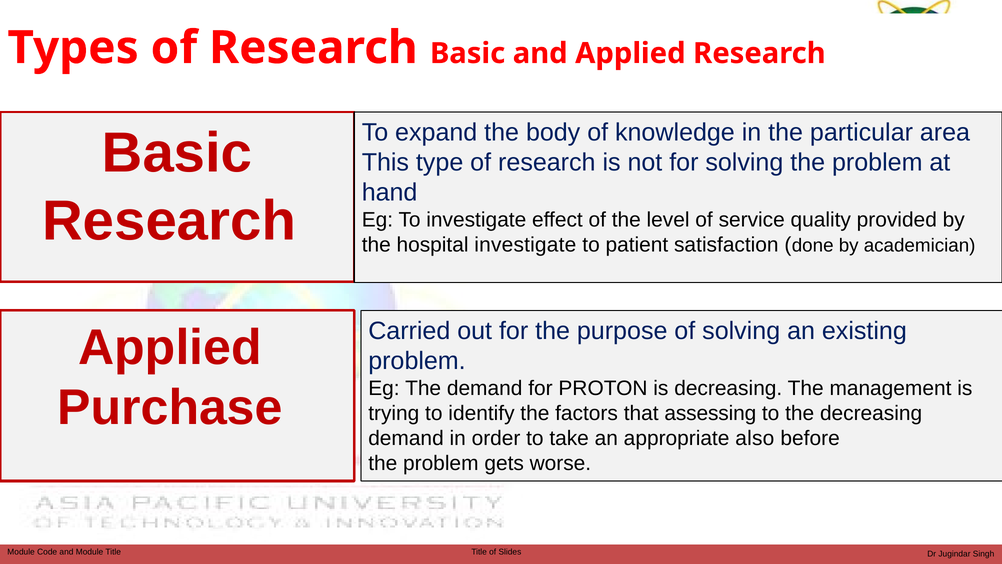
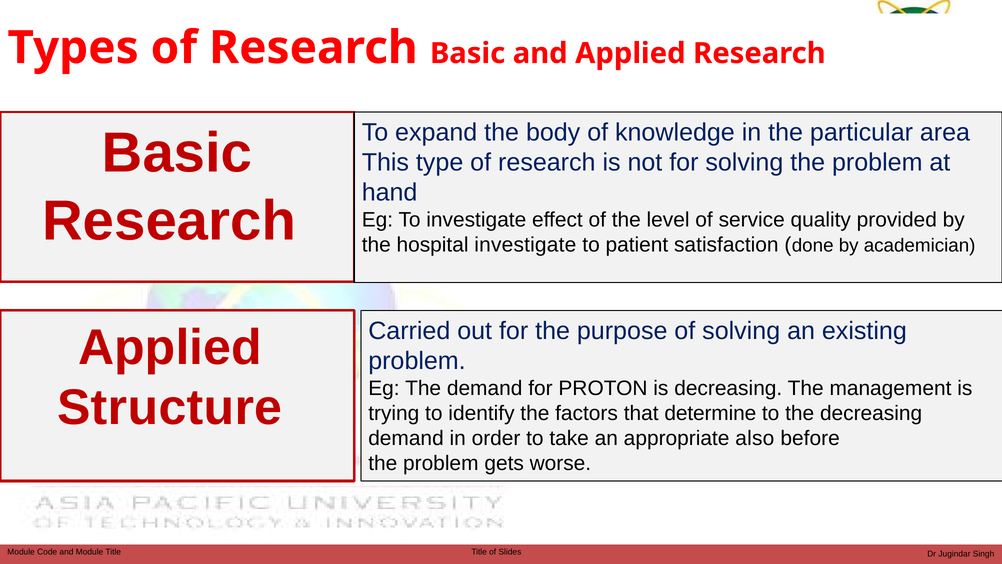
Purchase: Purchase -> Structure (170, 408)
assessing: assessing -> determine (710, 413)
